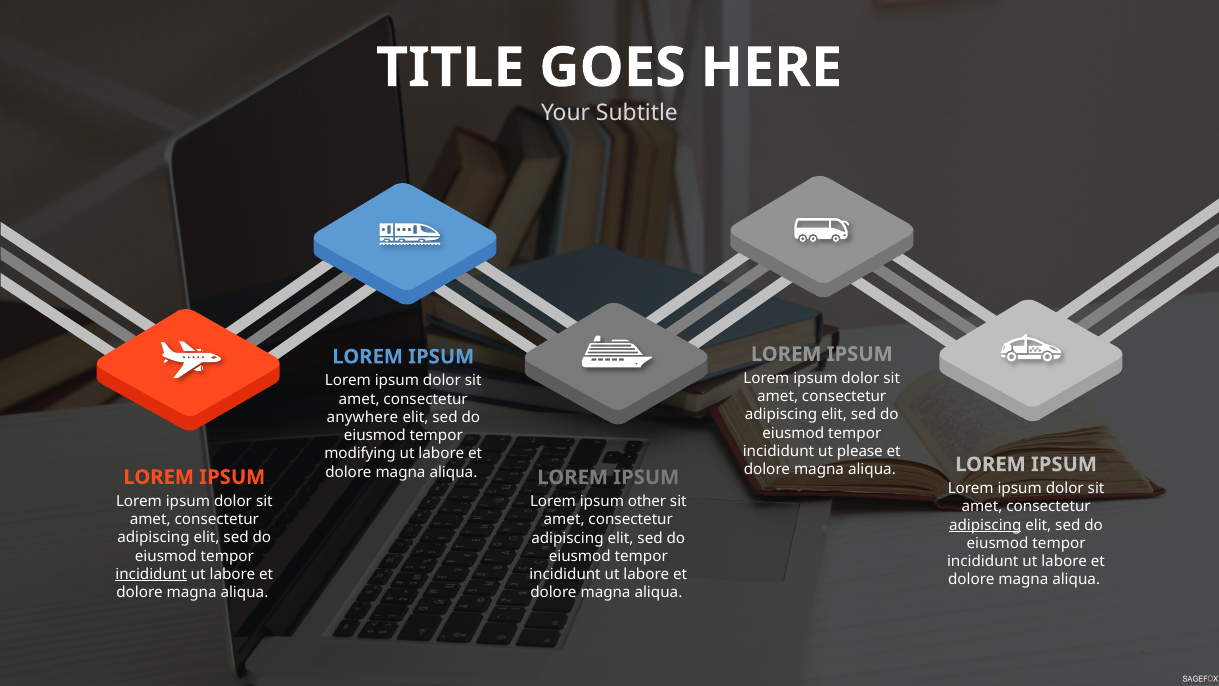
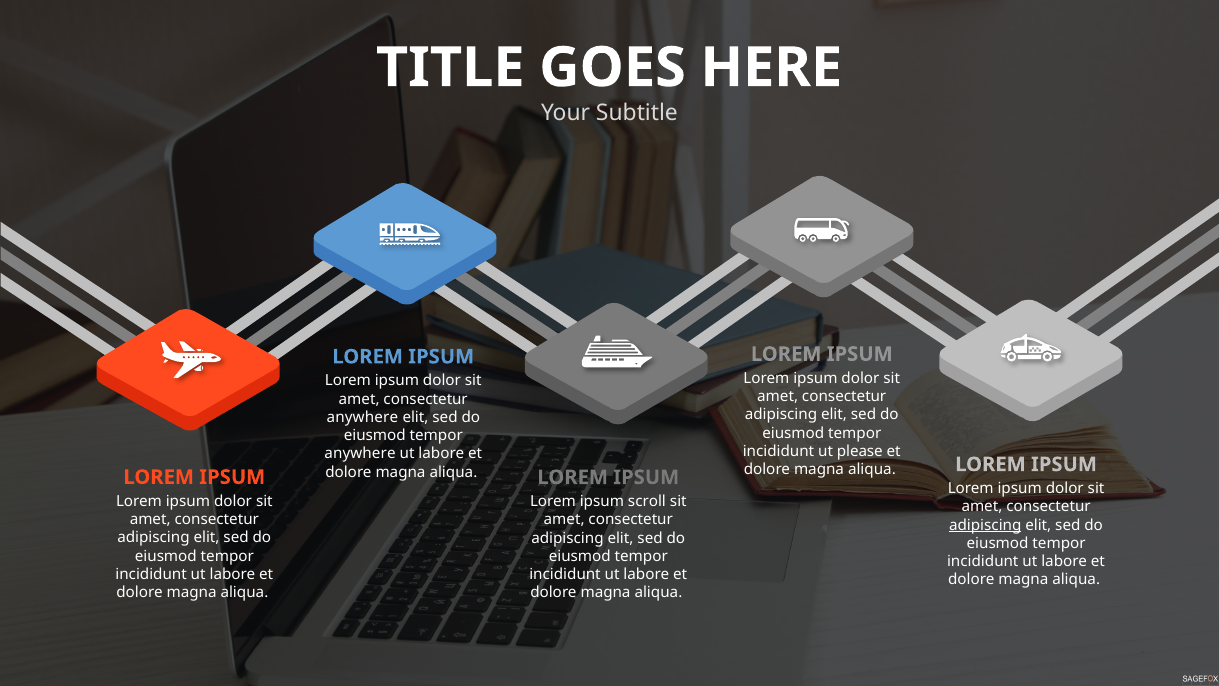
modifying: modifying -> anywhere (360, 454)
other: other -> scroll (647, 501)
incididunt underline: present -> none (151, 574)
